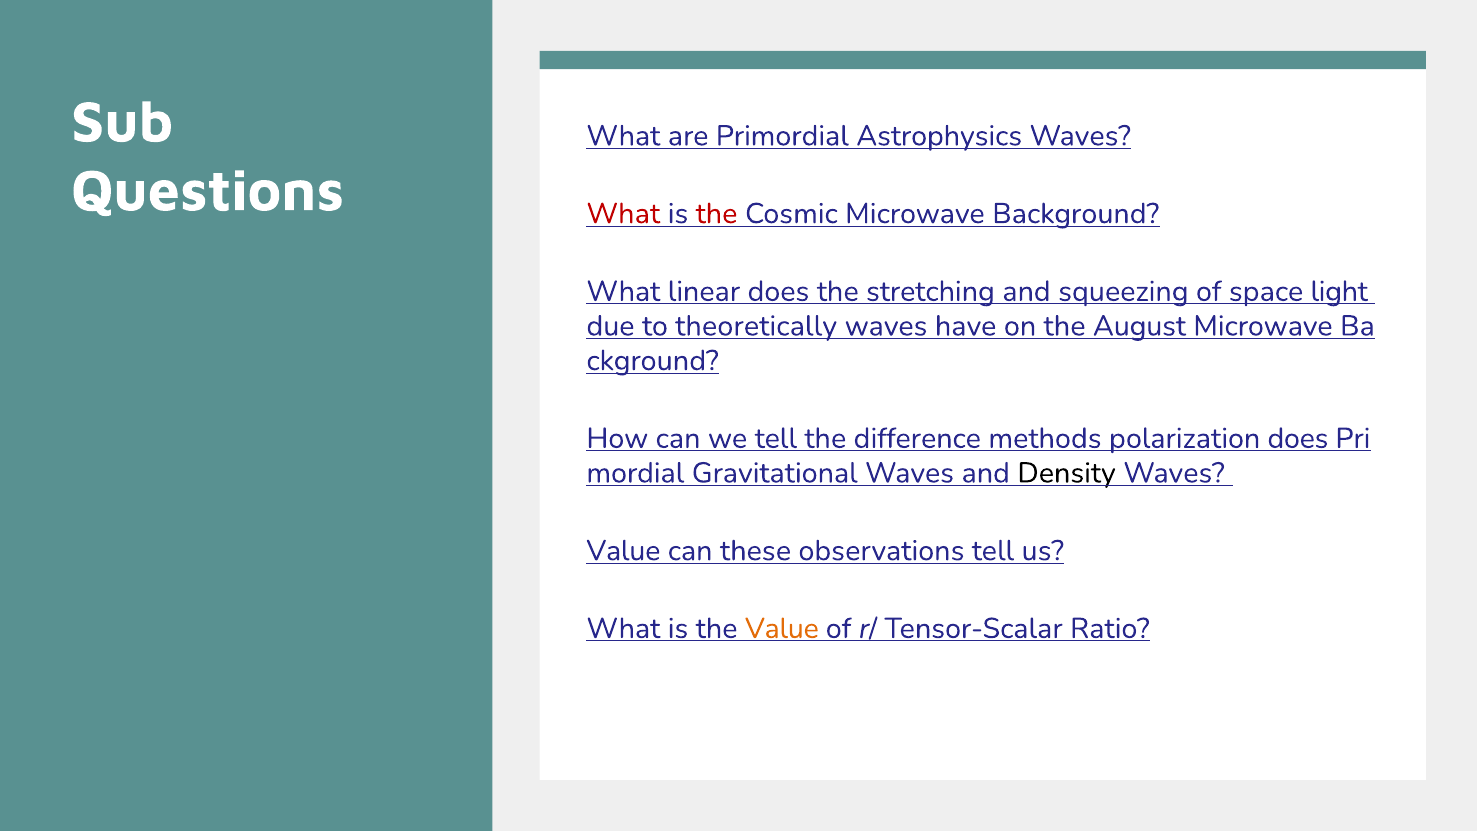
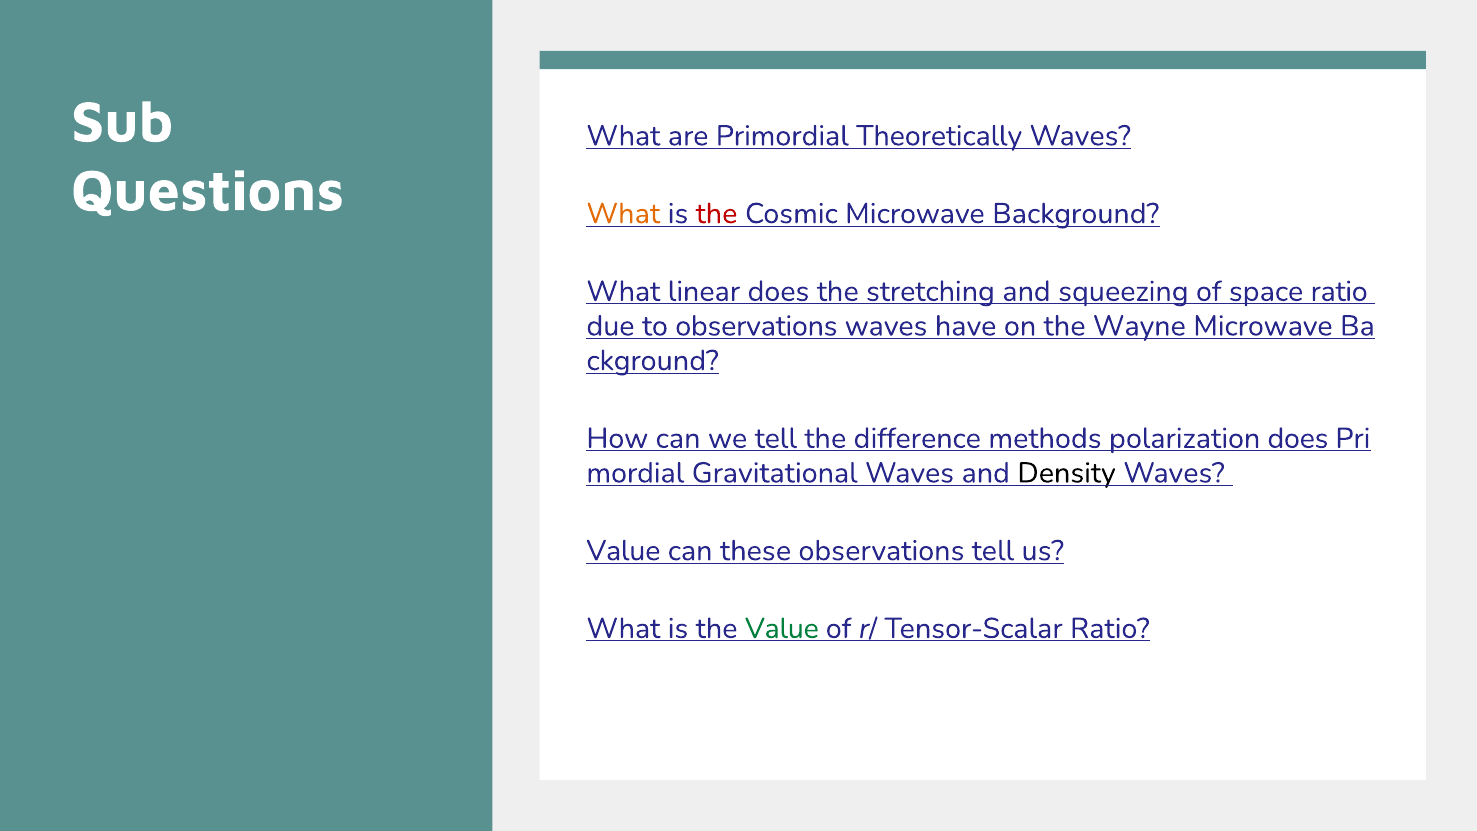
Astrophysics: Astrophysics -> Theoretically (939, 136)
What colour: red -> orange (623, 214)
space light: light -> ratio (1339, 291)
to theoretically: theoretically -> observations (756, 326)
August: August -> Wayne (1139, 326)
Value colour: orange -> green (782, 628)
